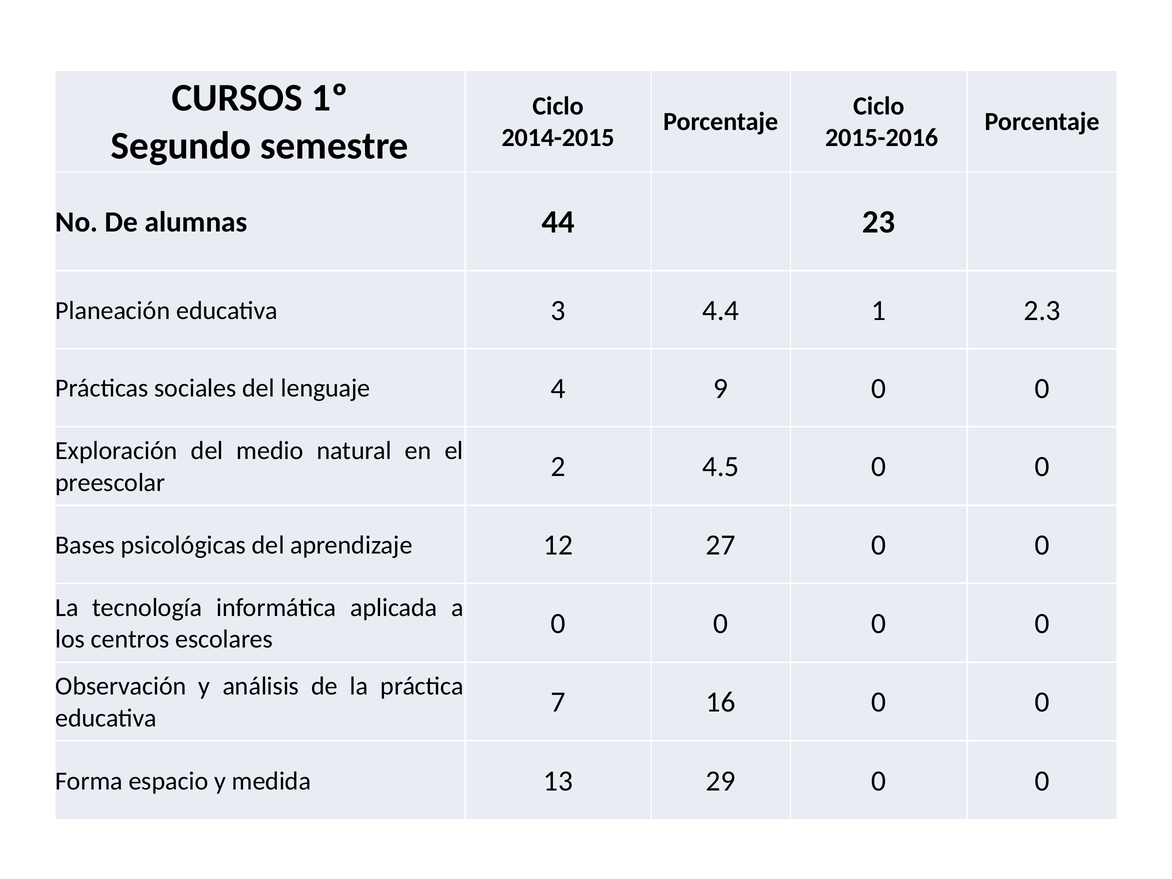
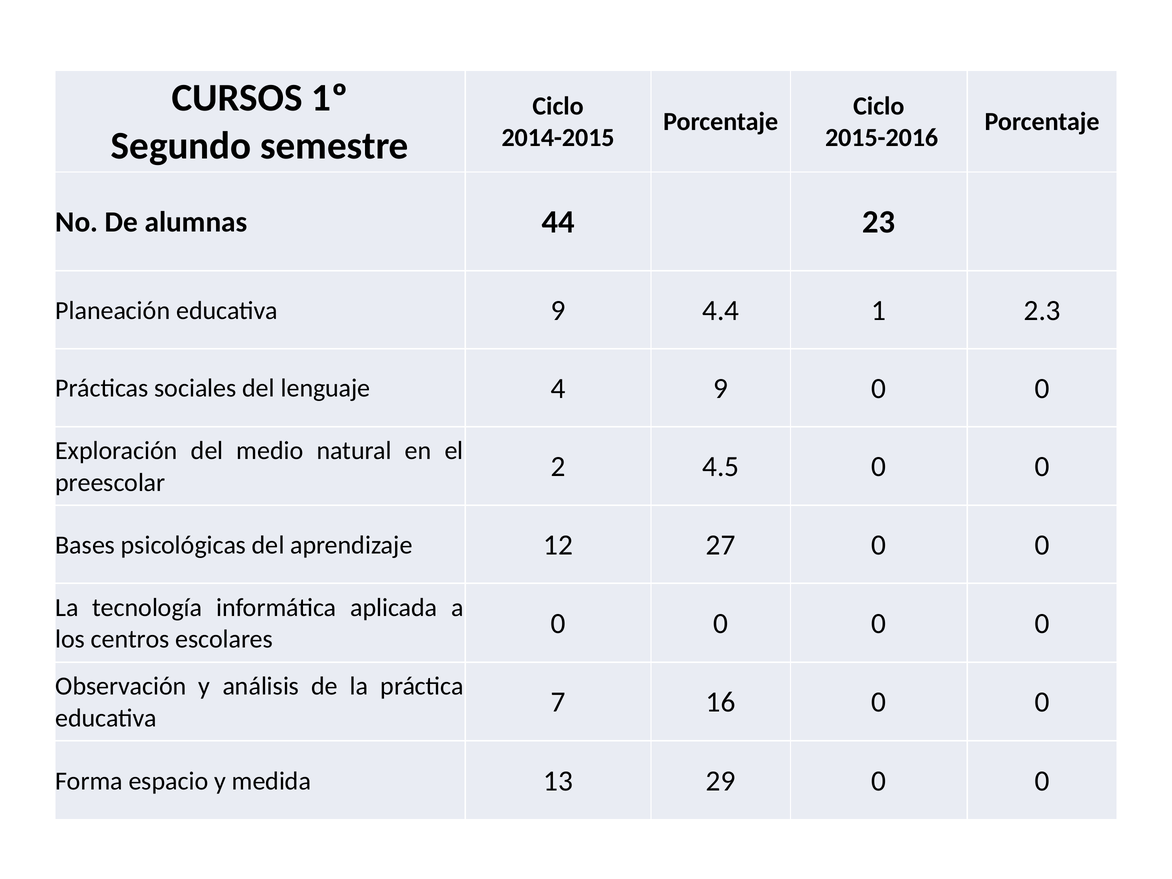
educativa 3: 3 -> 9 (558, 311)
